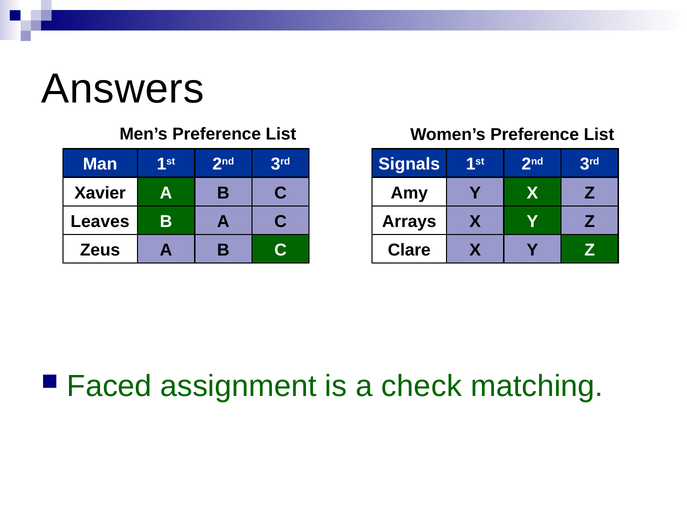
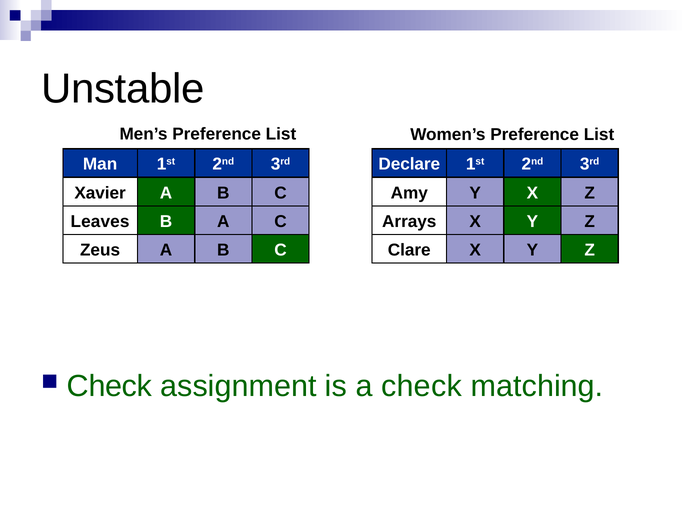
Answers: Answers -> Unstable (123, 89)
Signals: Signals -> Declare (409, 164)
Faced: Faced -> Check (110, 387)
